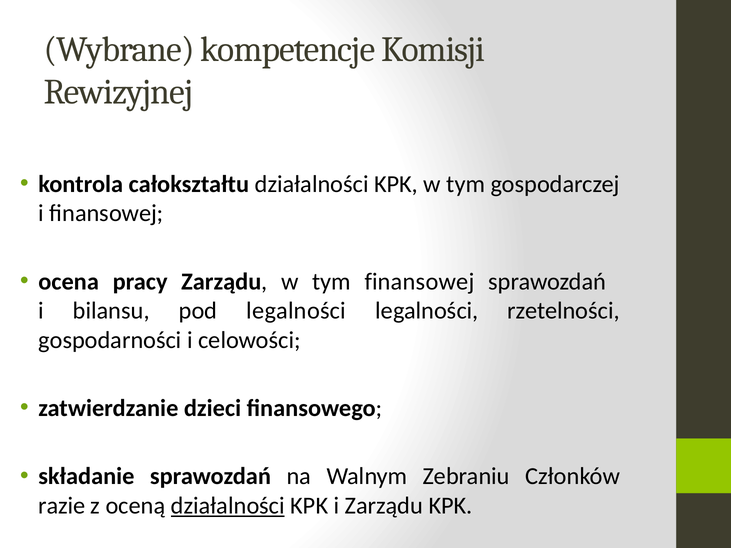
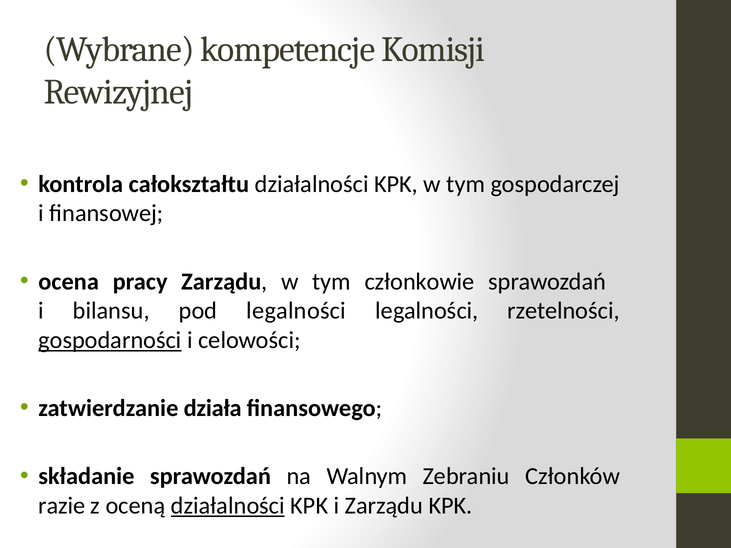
tym finansowej: finansowej -> członkowie (420, 282)
gospodarności underline: none -> present (110, 340)
dzieci: dzieci -> działa (213, 408)
